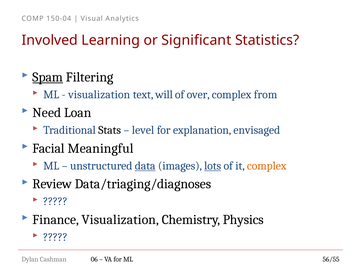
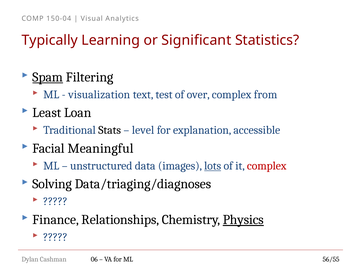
Involved: Involved -> Typically (50, 40)
will: will -> test (164, 94)
Need: Need -> Least (47, 113)
envisaged: envisaged -> accessible (257, 130)
data underline: present -> none (145, 166)
complex colour: orange -> red (267, 166)
Review: Review -> Solving (52, 184)
Finance Visualization: Visualization -> Relationships (120, 219)
Physics underline: none -> present (243, 219)
